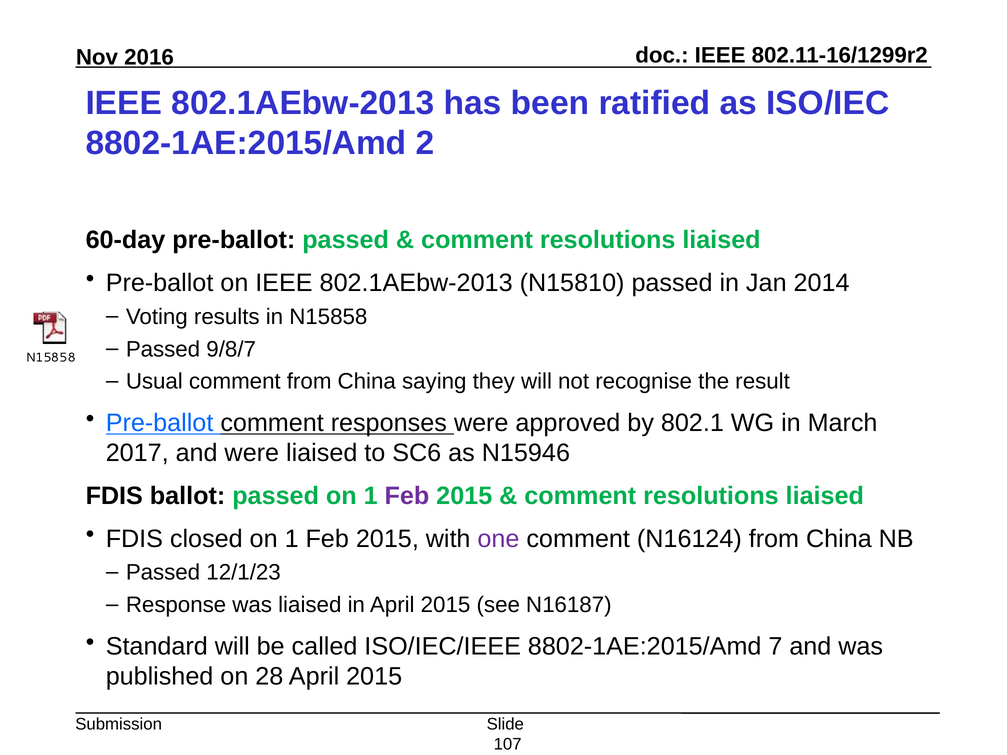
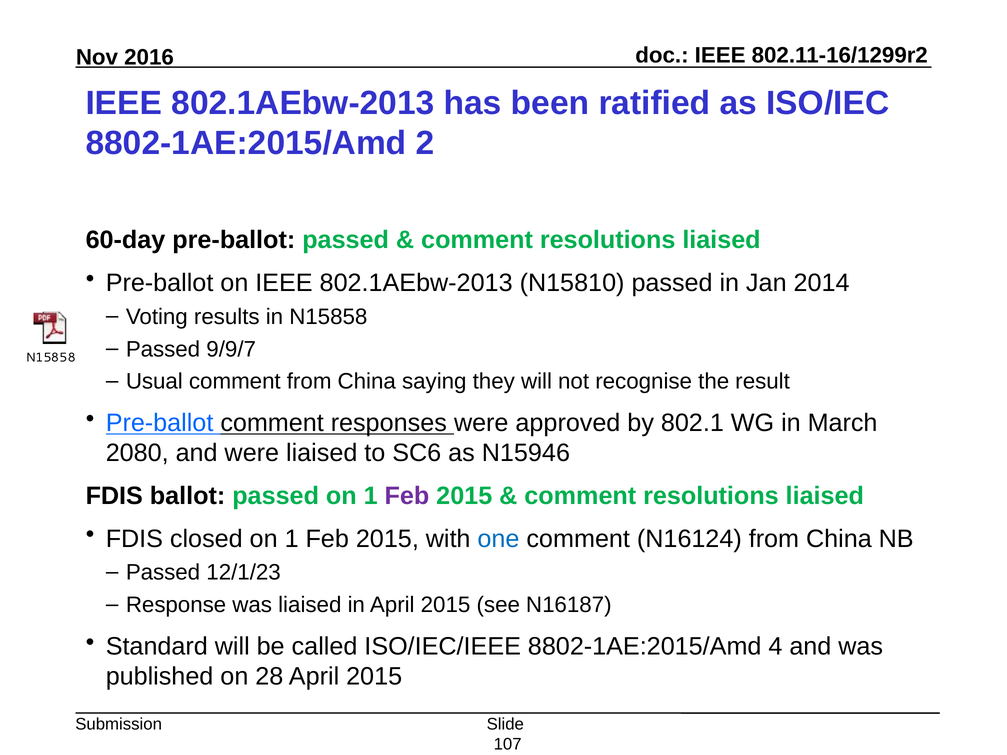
9/8/7: 9/8/7 -> 9/9/7 (231, 349)
2017: 2017 -> 2080 (137, 453)
one colour: purple -> blue (498, 539)
7: 7 -> 4 (775, 647)
